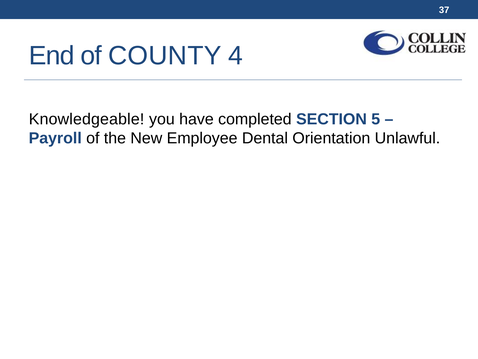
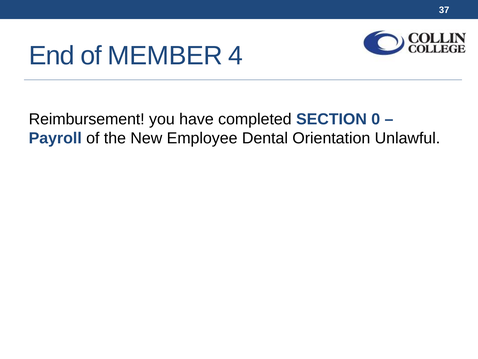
COUNTY: COUNTY -> MEMBER (165, 56)
Knowledgeable: Knowledgeable -> Reimbursement (87, 119)
5: 5 -> 0 (376, 119)
